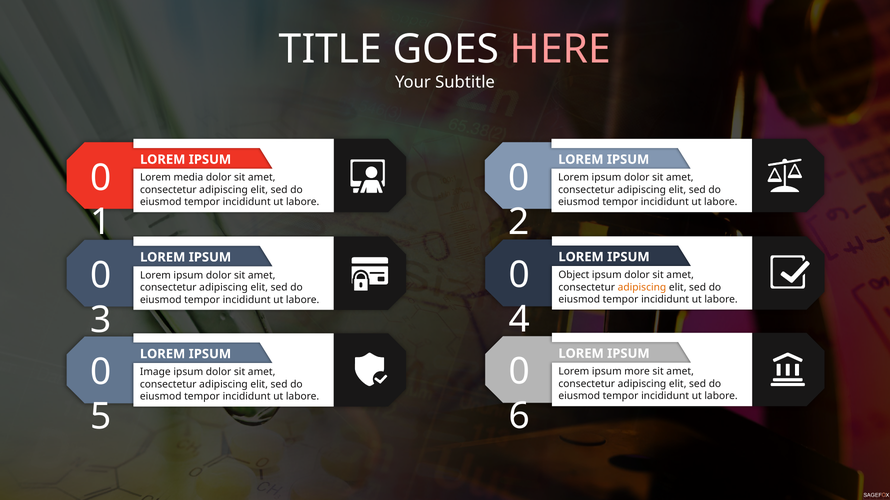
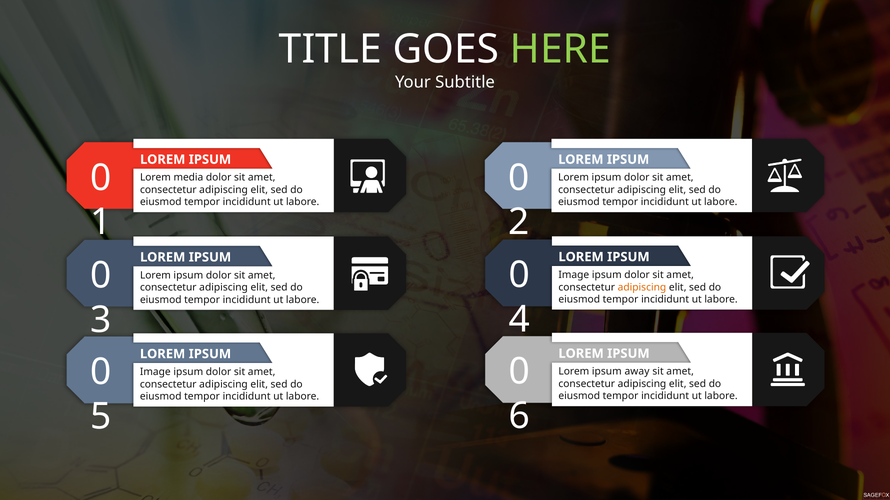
HERE colour: pink -> light green (560, 49)
Object: Object -> Image (574, 275)
more: more -> away (637, 372)
